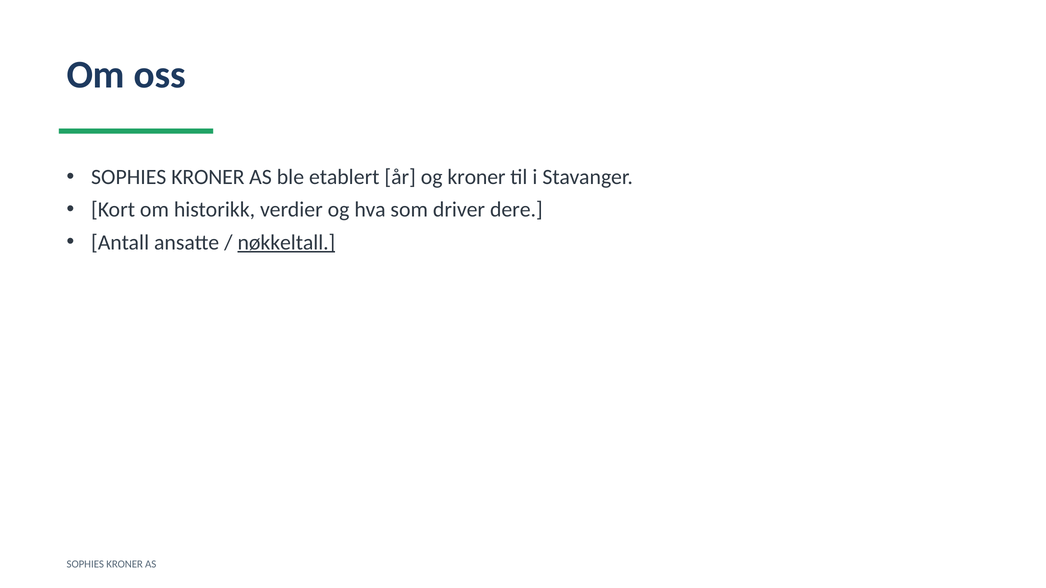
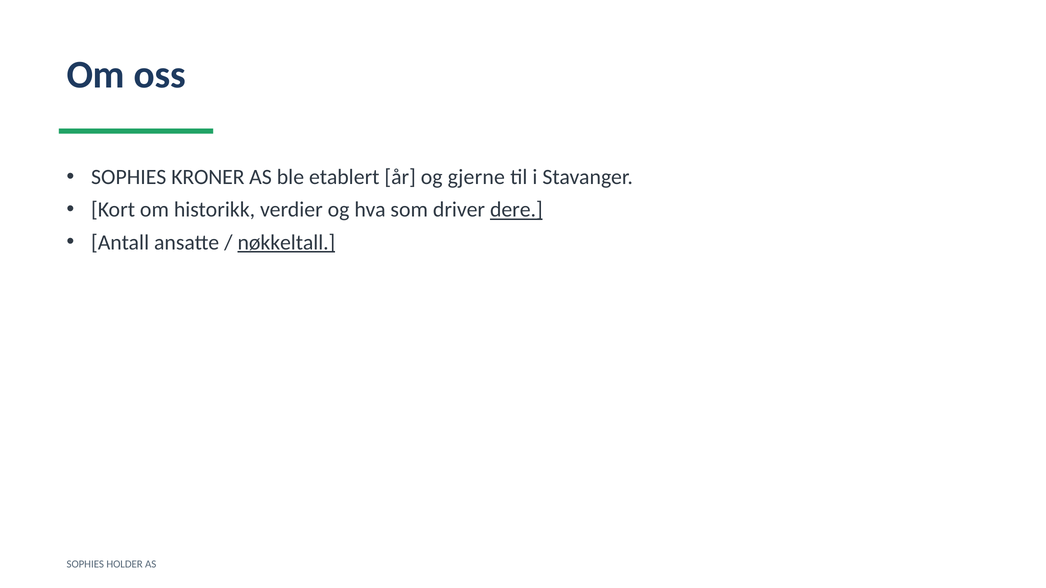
og kroner: kroner -> gjerne (476, 177)
dere underline: none -> present (516, 210)
KRONER: KRONER -> HOLDER (125, 565)
